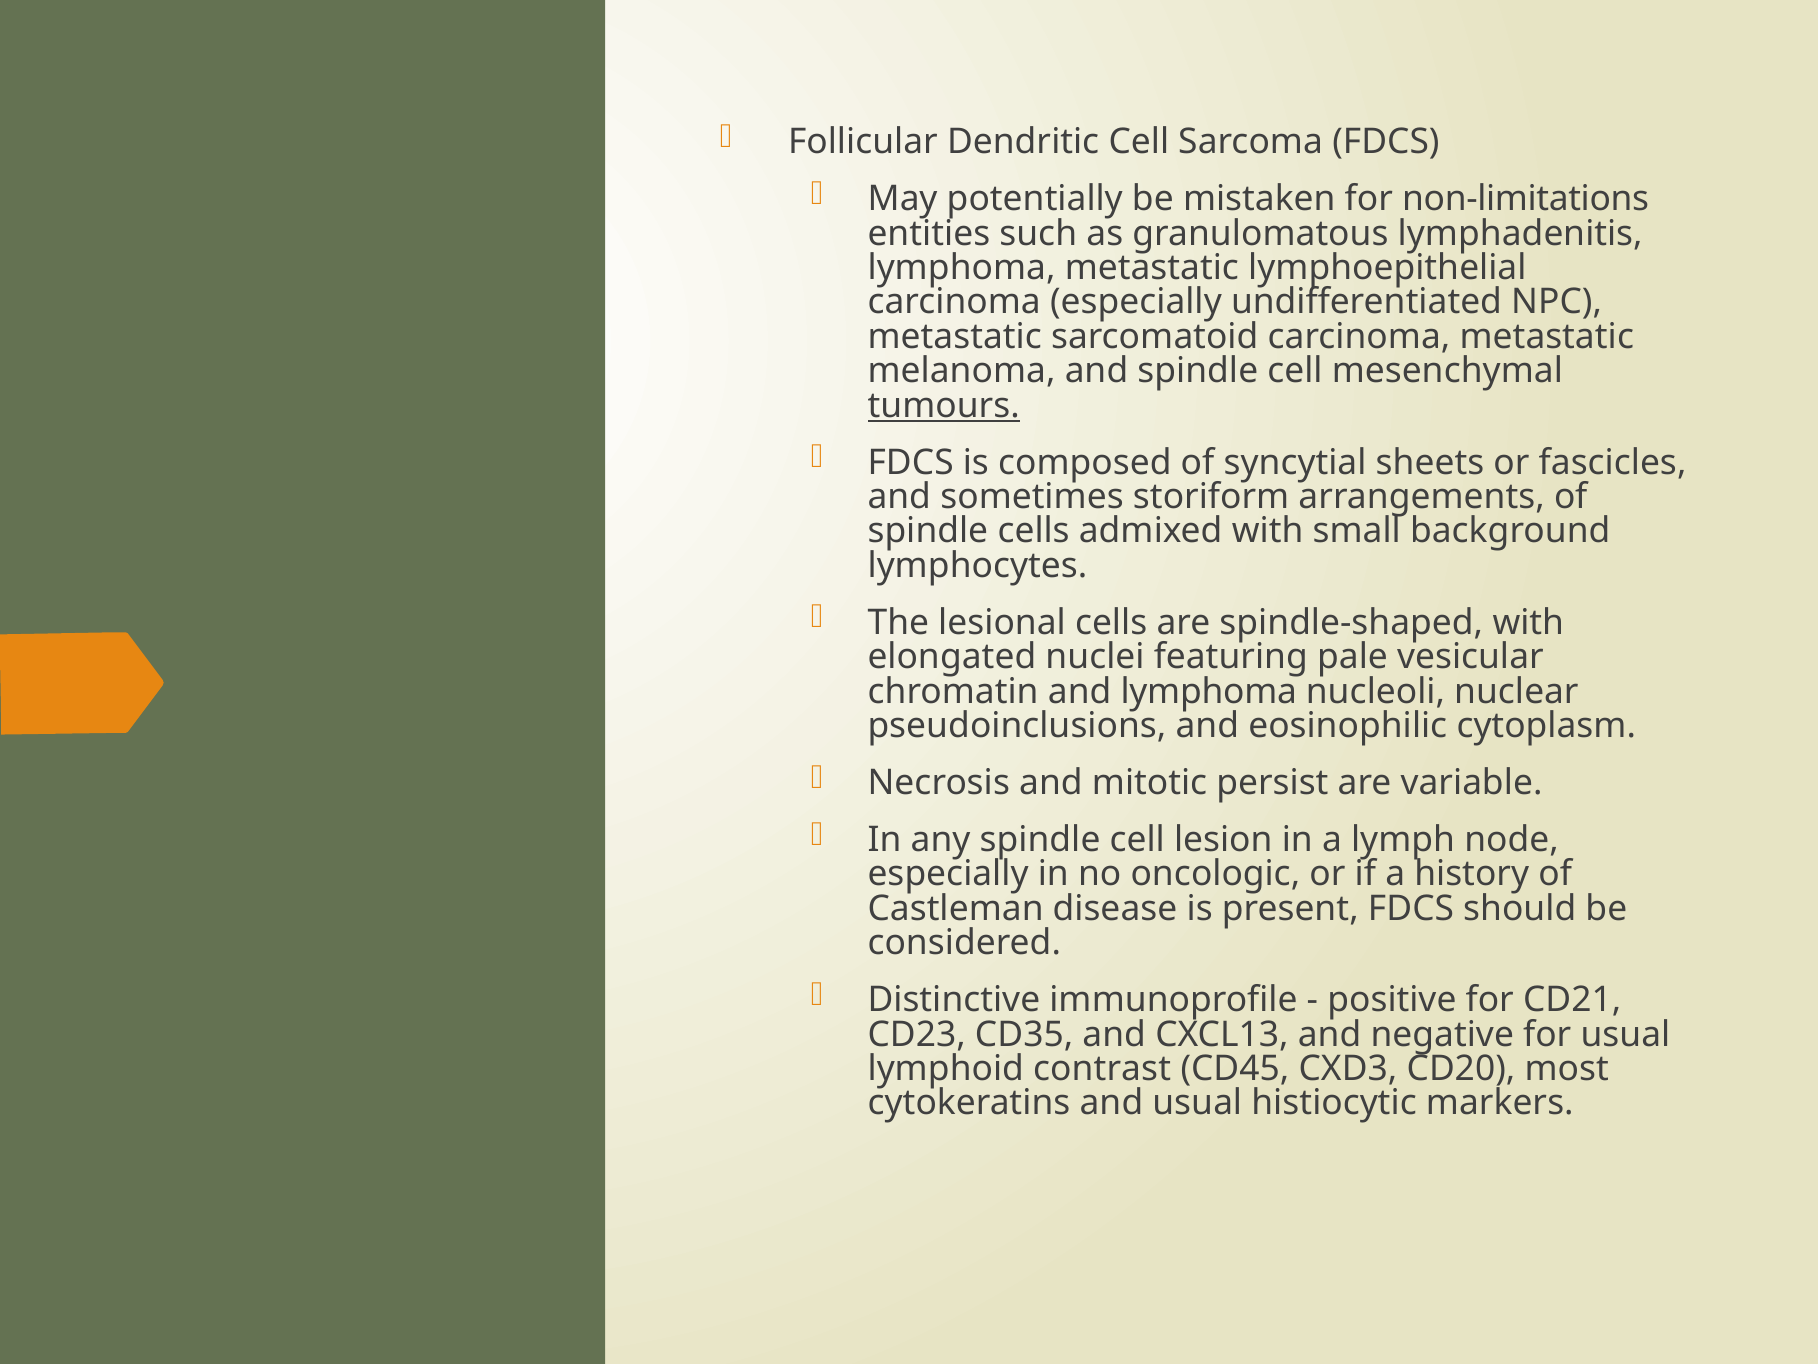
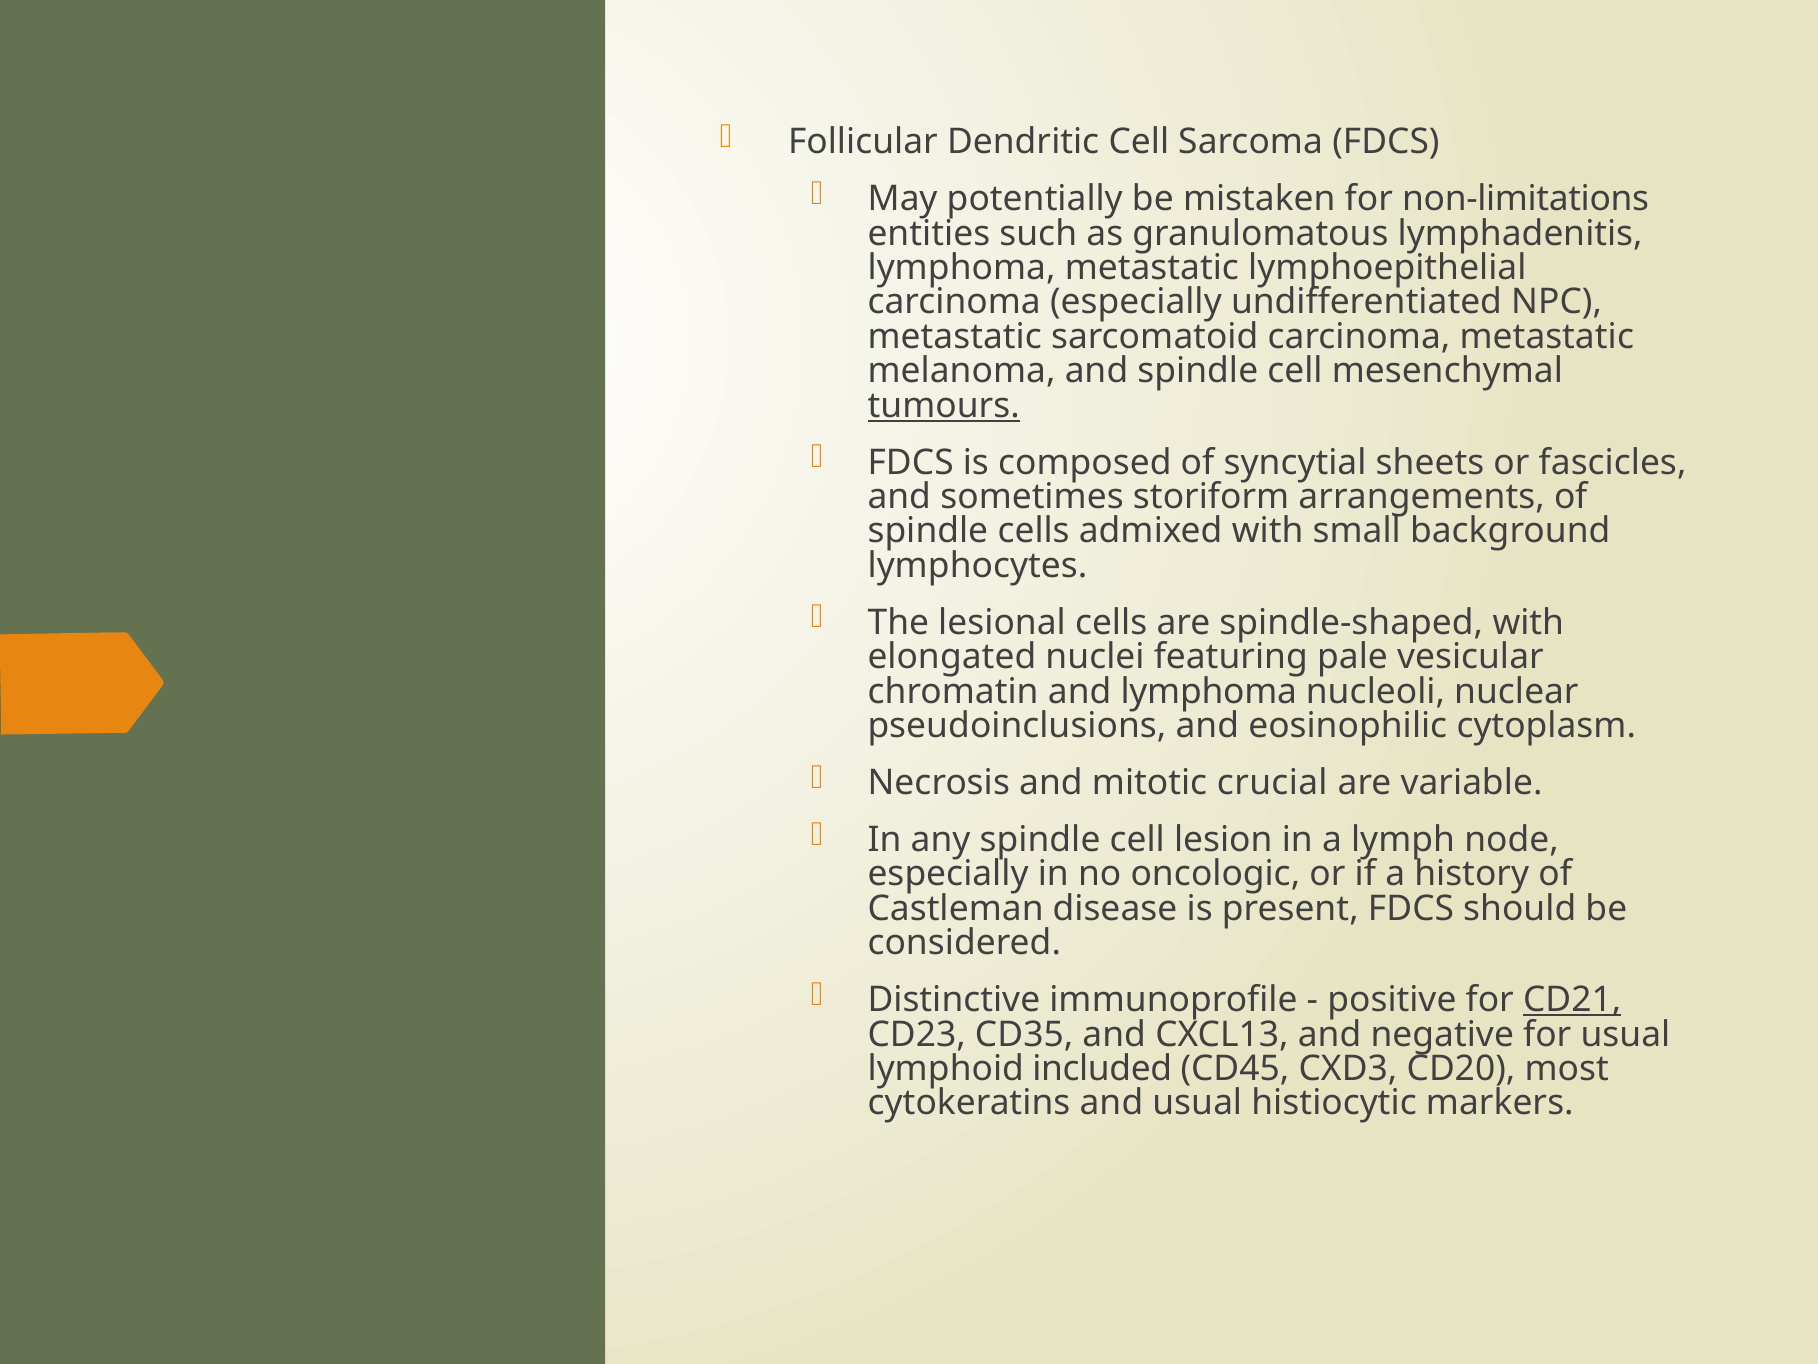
persist: persist -> crucial (1272, 783)
CD21 underline: none -> present (1572, 1000)
contrast: contrast -> included (1102, 1068)
